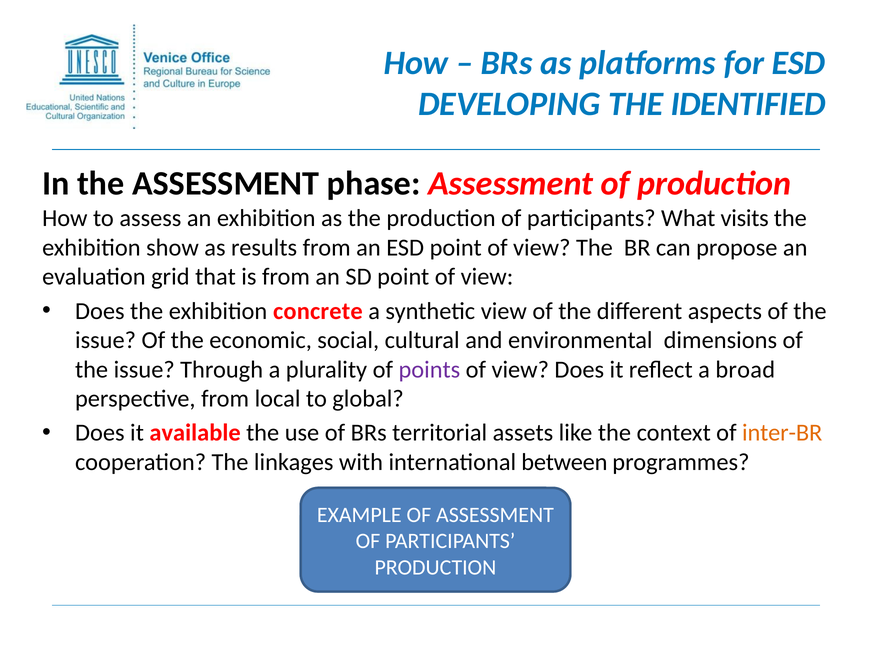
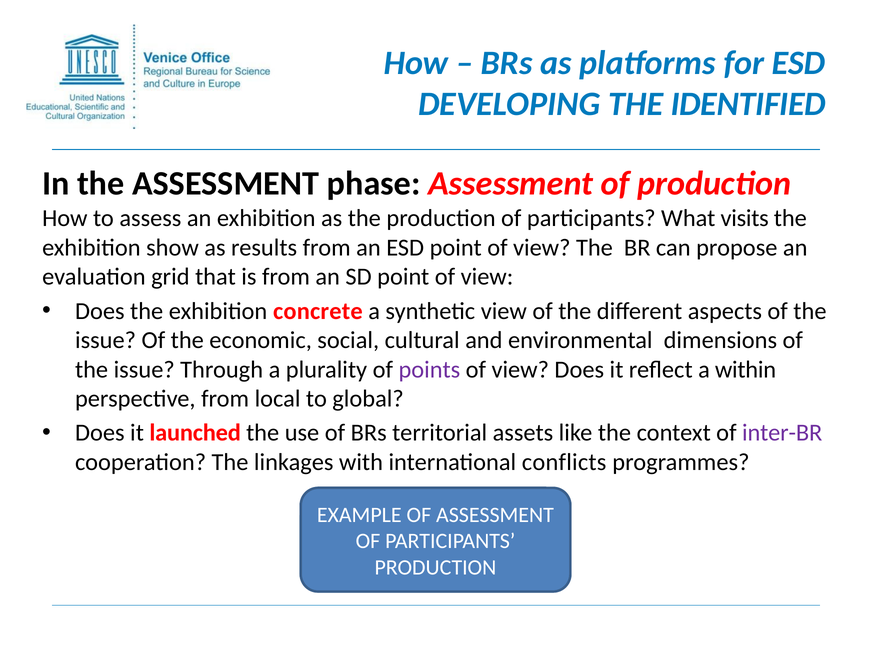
broad: broad -> within (746, 370)
available: available -> launched (195, 433)
inter-BR colour: orange -> purple (782, 433)
between: between -> conflicts (564, 462)
